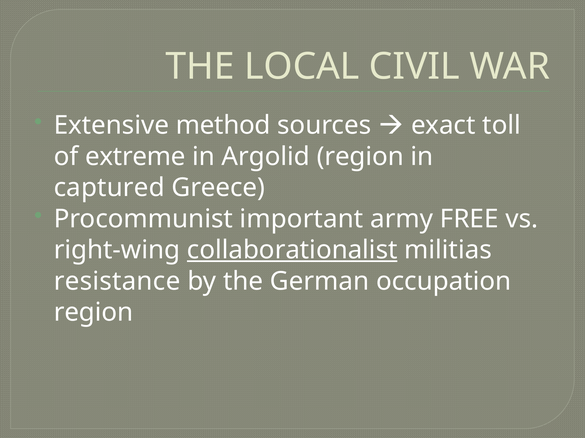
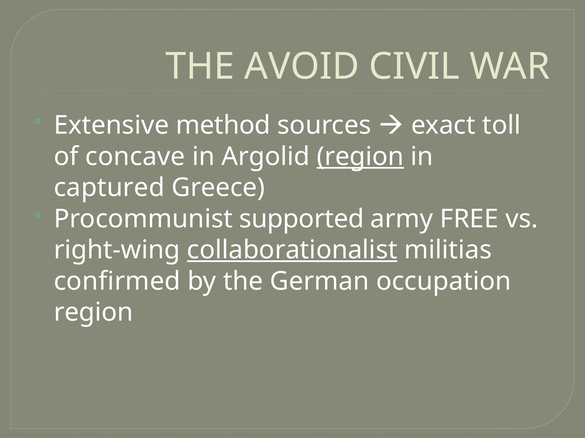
LOCAL: LOCAL -> AVOID (302, 67)
extreme: extreme -> concave (135, 157)
region underline: none -> present (360, 157)
important: important -> supported (302, 219)
resistance: resistance -> confirmed (117, 282)
